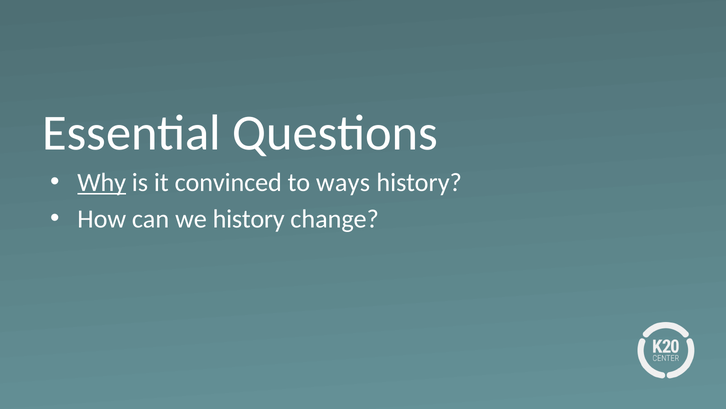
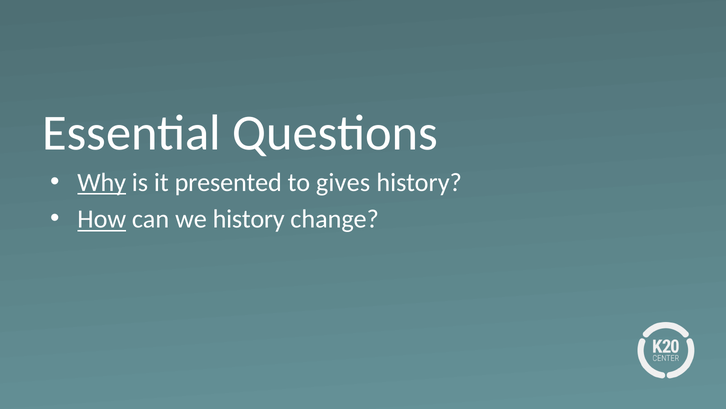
convinced: convinced -> presented (228, 182)
ways: ways -> gives (343, 182)
How underline: none -> present (102, 219)
